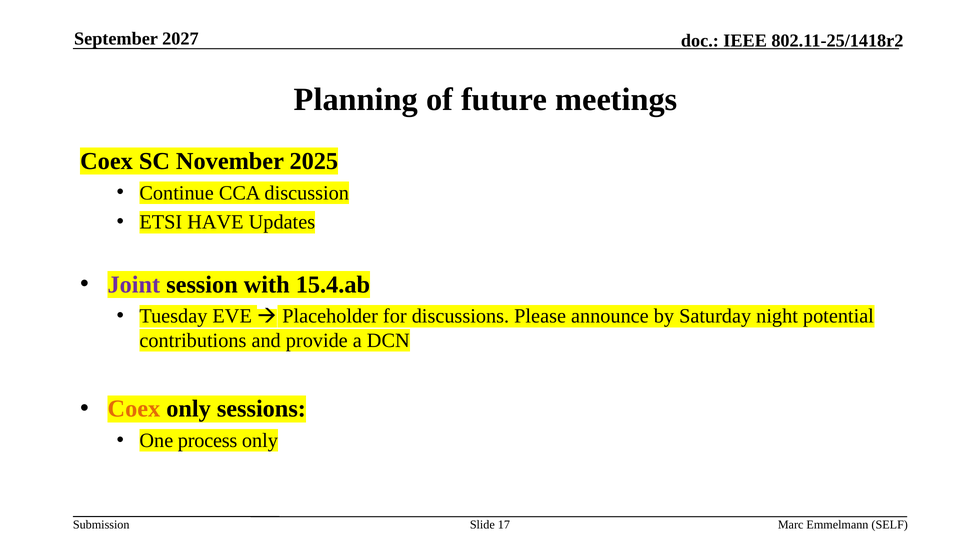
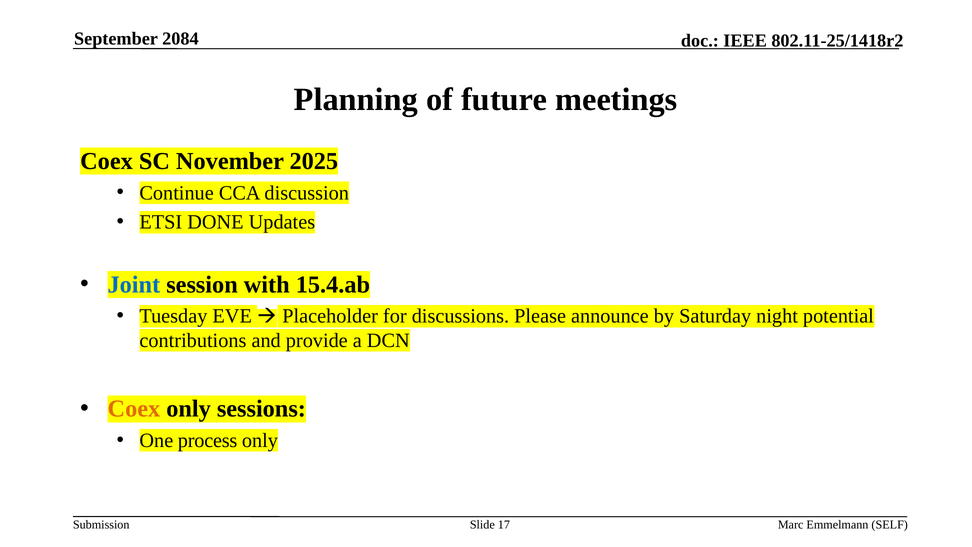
2027: 2027 -> 2084 (180, 39)
HAVE: HAVE -> DONE (215, 222)
Joint colour: purple -> blue (134, 285)
